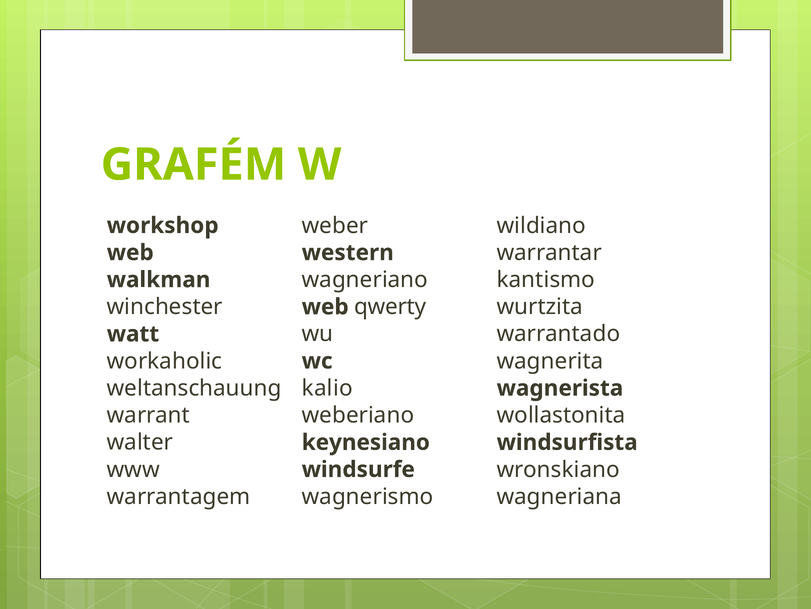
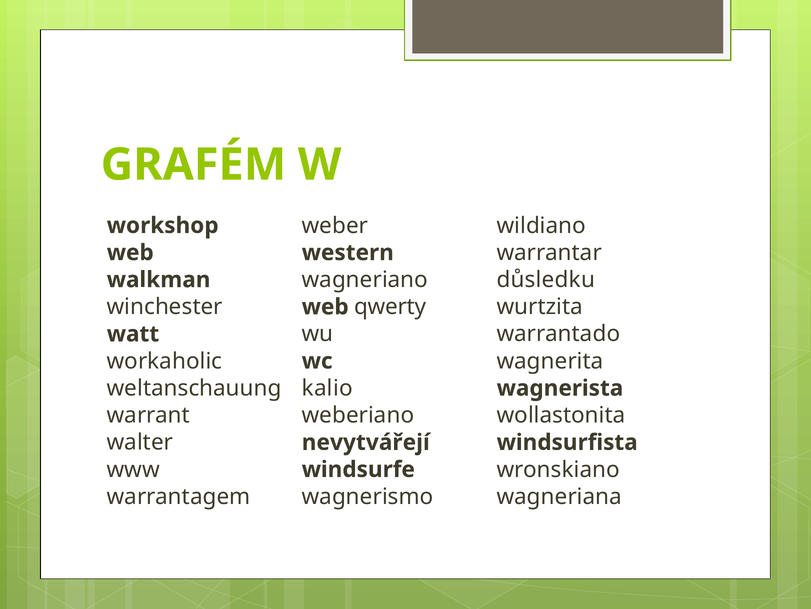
kantismo: kantismo -> důsledku (546, 279)
keynesiano: keynesiano -> nevytvářejí (366, 442)
